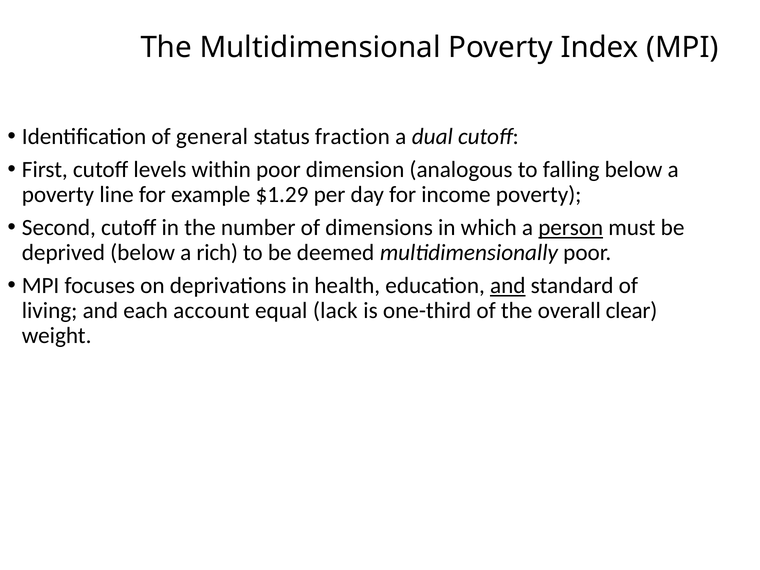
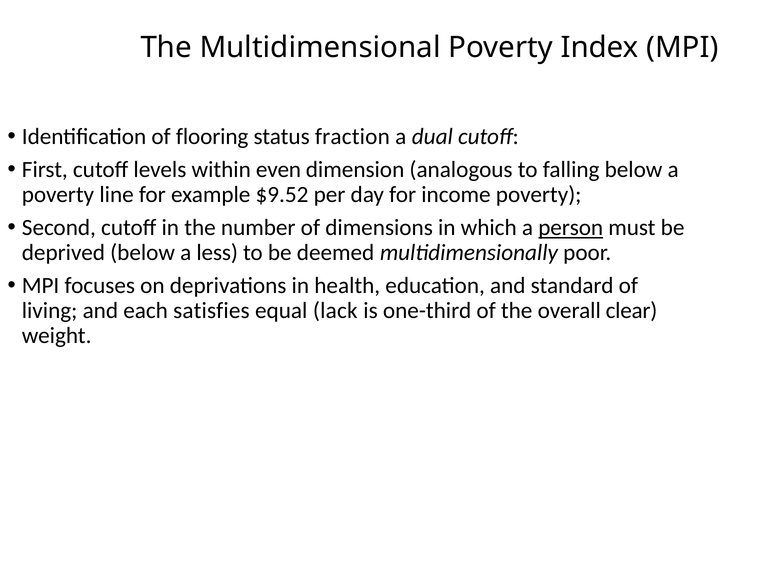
general: general -> flooring (212, 137)
within poor: poor -> even (279, 170)
$1.29: $1.29 -> $9.52 (282, 195)
rich: rich -> less (217, 253)
and underline: present -> none (508, 286)
account: account -> satisfies (211, 311)
